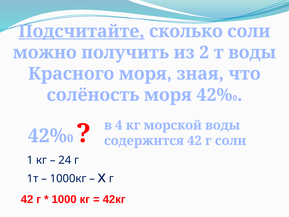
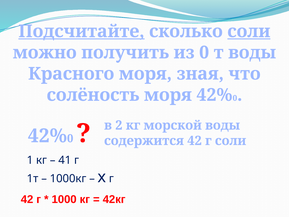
соли underline: none -> present (249, 31)
из 2: 2 -> 0 (204, 52)
4: 4 -> 2 (119, 125)
24: 24 -> 41 (65, 160)
